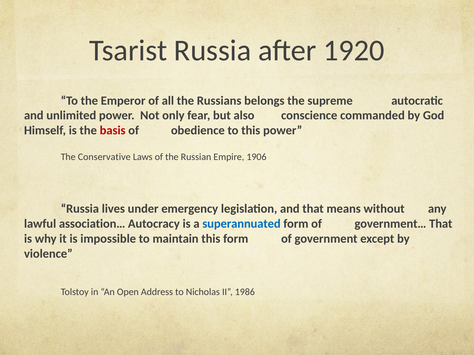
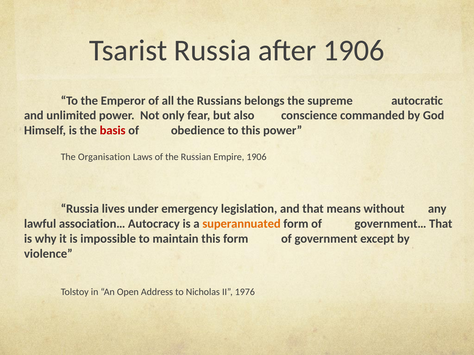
after 1920: 1920 -> 1906 (354, 51)
Conservative: Conservative -> Organisation (104, 157)
superannuated colour: blue -> orange (242, 224)
1986: 1986 -> 1976 (245, 292)
